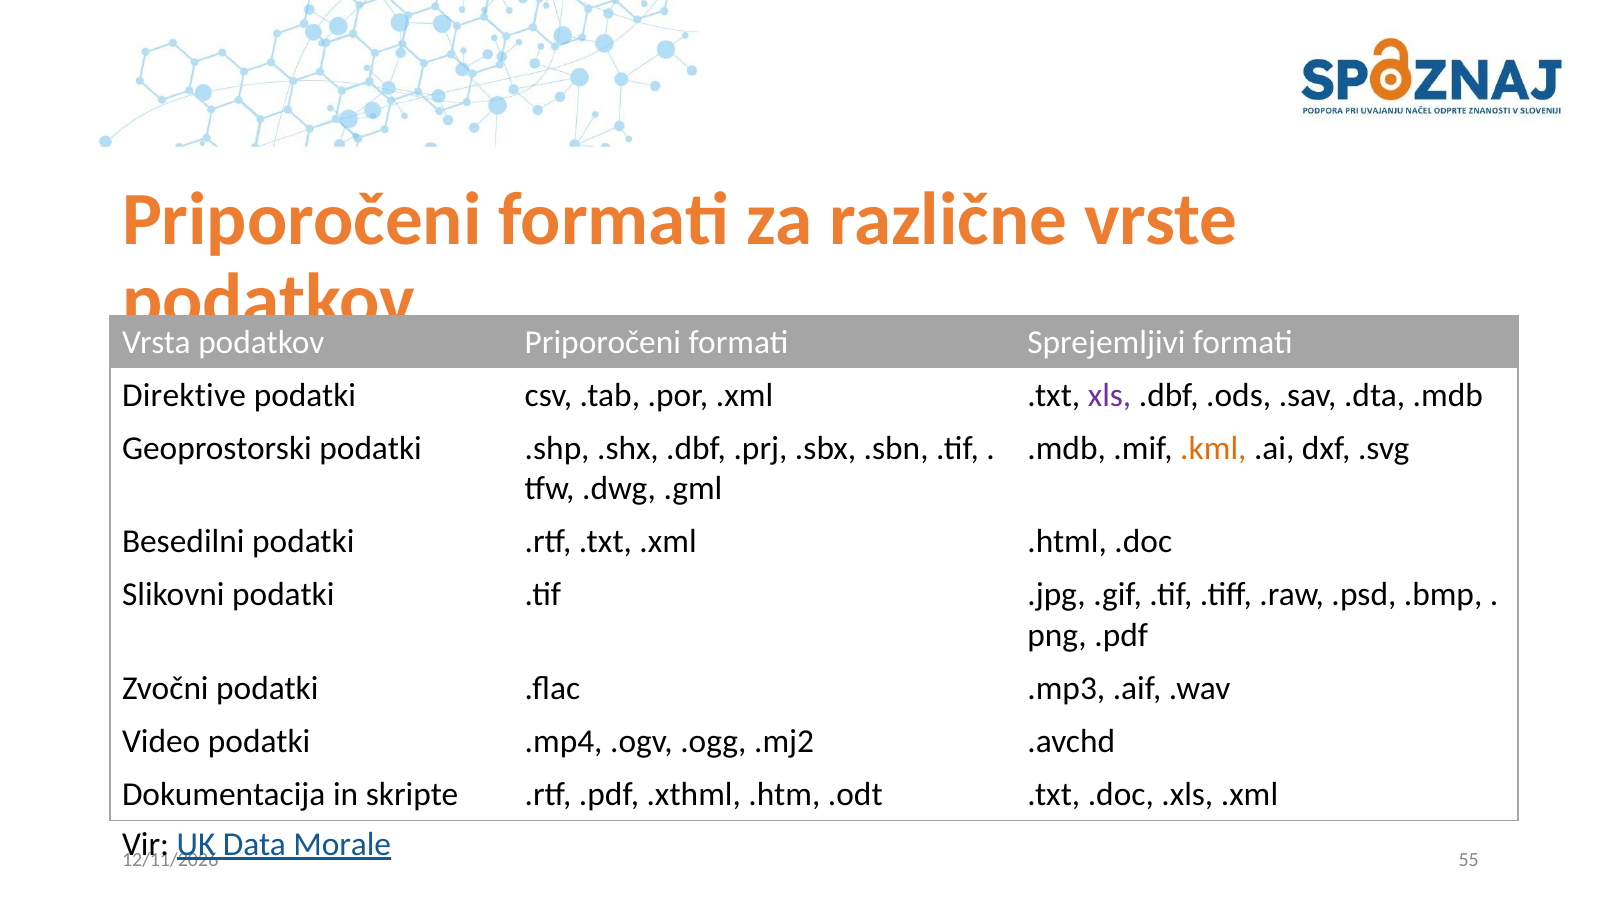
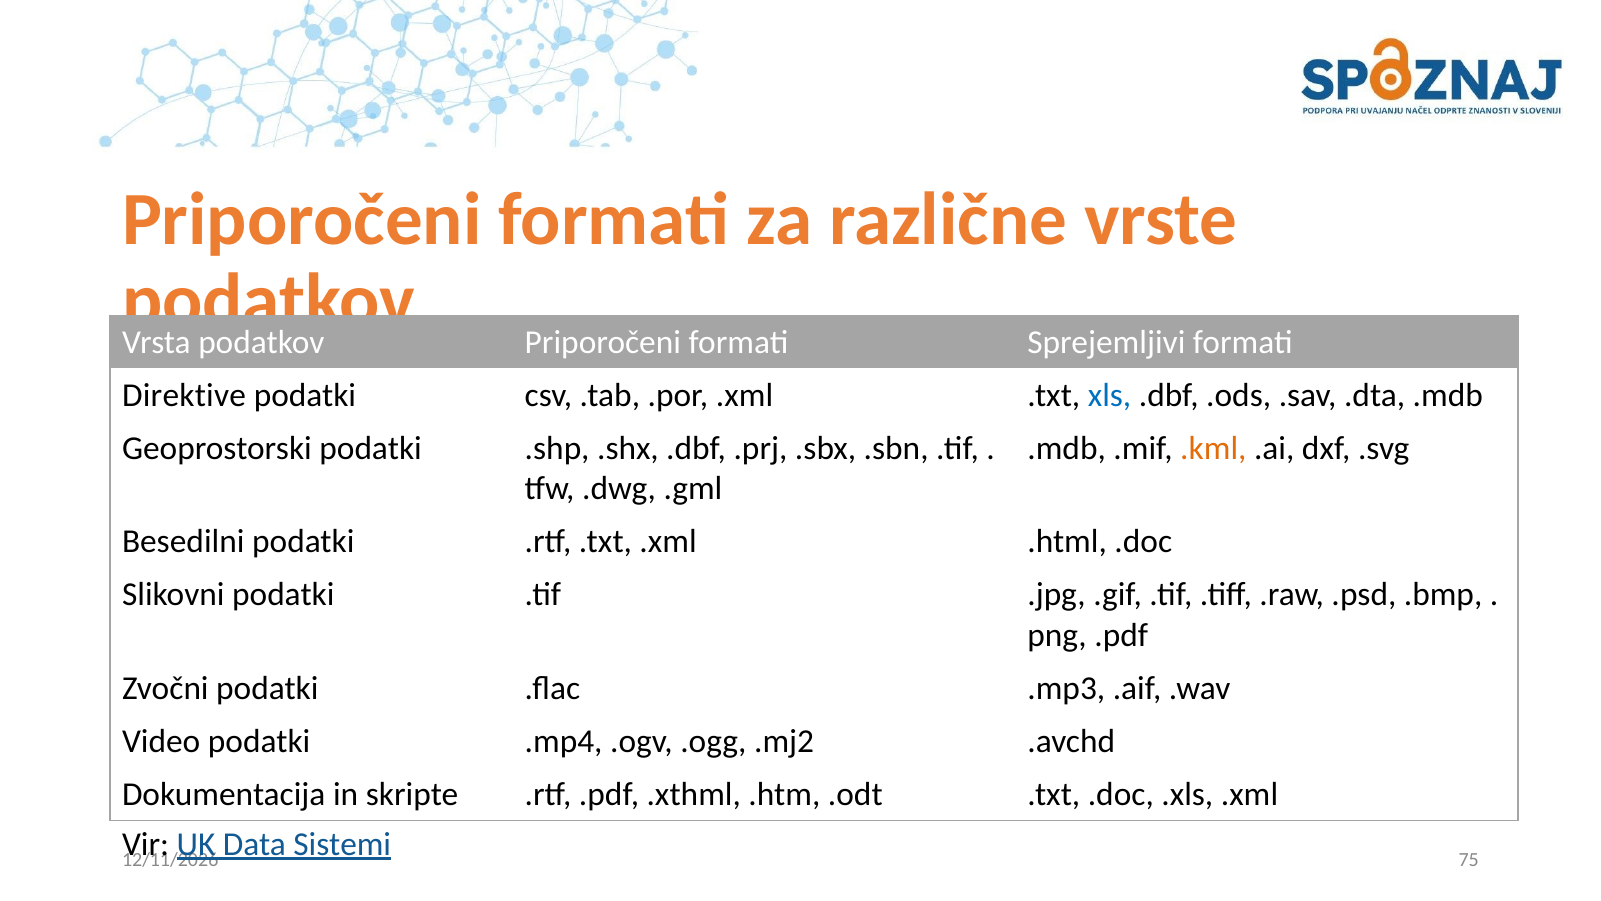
xls colour: purple -> blue (1110, 395)
Morale: Morale -> Sistemi (342, 844)
55: 55 -> 75 (1469, 860)
